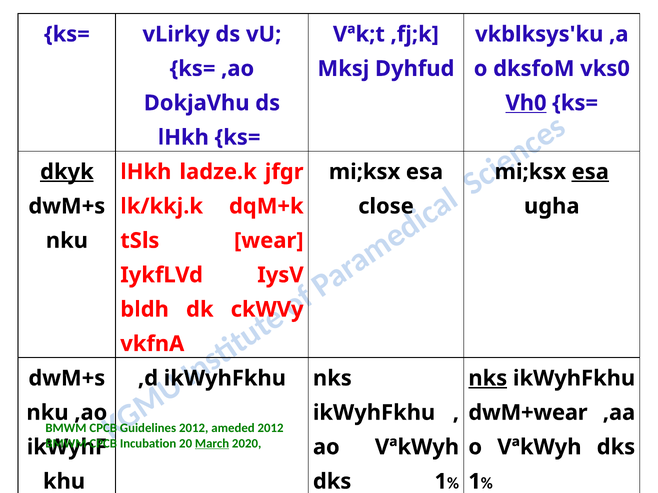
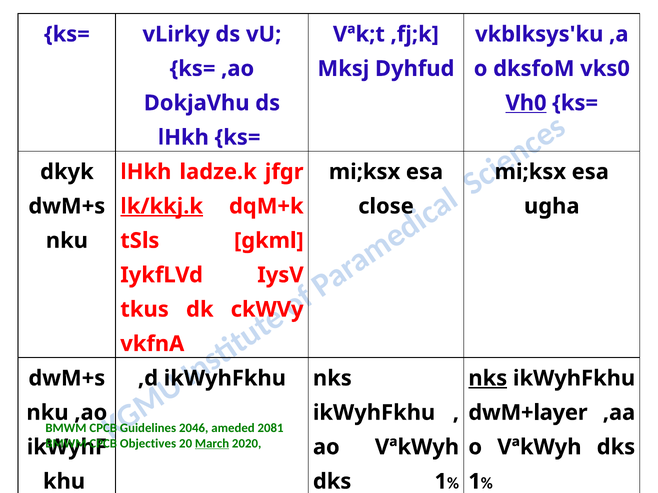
dkyk underline: present -> none (67, 172)
esa underline: present -> none (590, 172)
lk/kkj.k underline: none -> present (162, 206)
wear: wear -> gkml (269, 241)
bldh: bldh -> tkus (145, 310)
dwM+wear: dwM+wear -> dwM+layer (528, 413)
2012: 2012 -> 2046 (194, 428)
ameded 2012: 2012 -> 2081 (271, 428)
Incubation: Incubation -> Objectives (148, 444)
